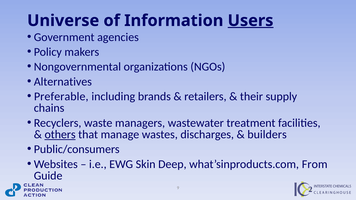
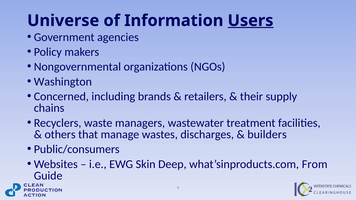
Alternatives: Alternatives -> Washington (63, 82)
Preferable: Preferable -> Concerned (61, 97)
others underline: present -> none (60, 135)
